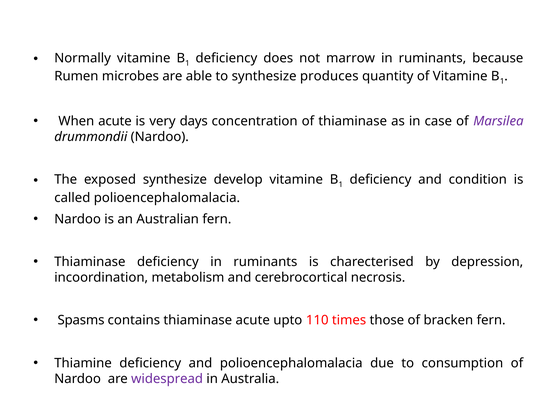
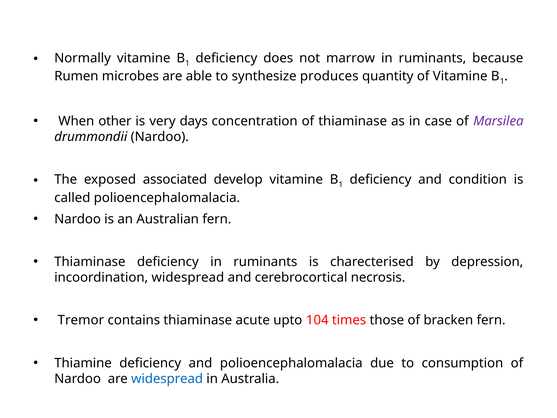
When acute: acute -> other (115, 121)
exposed synthesize: synthesize -> associated (175, 180)
incoordination metabolism: metabolism -> widespread (188, 277)
Spasms: Spasms -> Tremor (81, 320)
110: 110 -> 104 (317, 320)
widespread colour: purple -> blue (167, 379)
